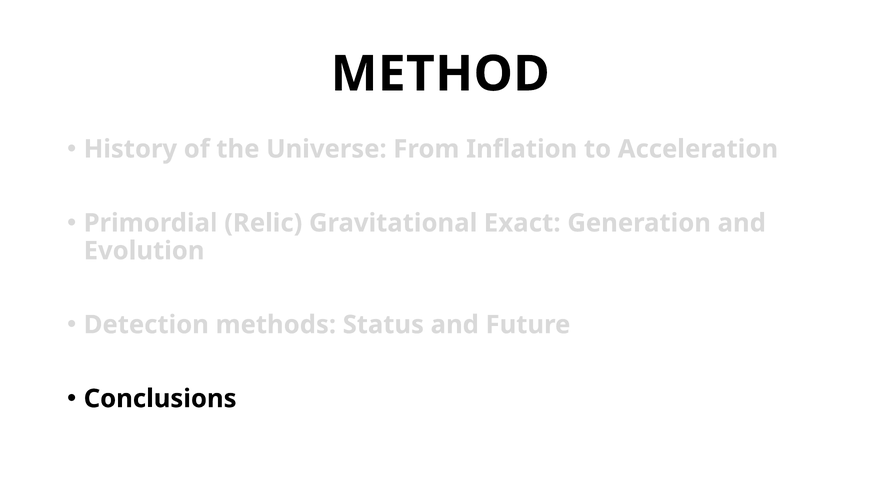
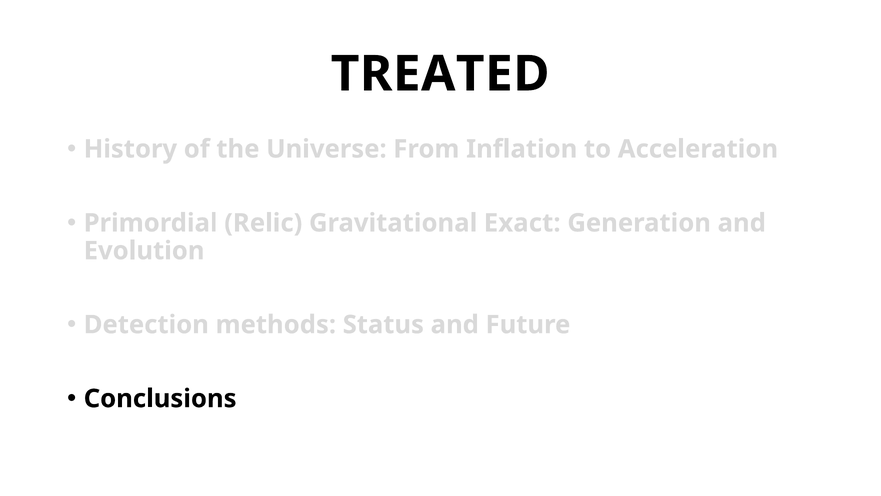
METHOD: METHOD -> TREATED (440, 74)
